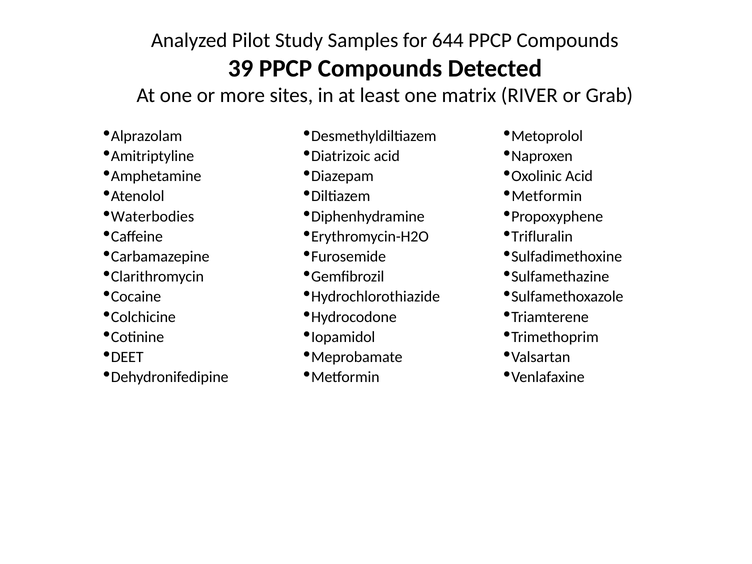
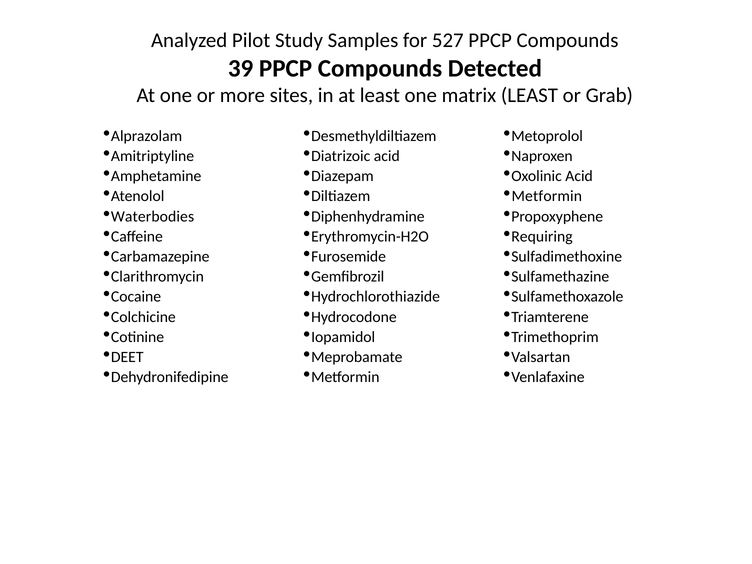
644: 644 -> 527 (448, 40)
matrix RIVER: RIVER -> LEAST (529, 96)
Trifluralin: Trifluralin -> Requiring (542, 236)
